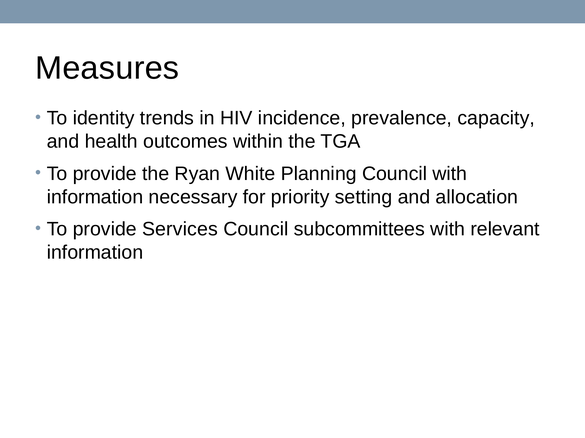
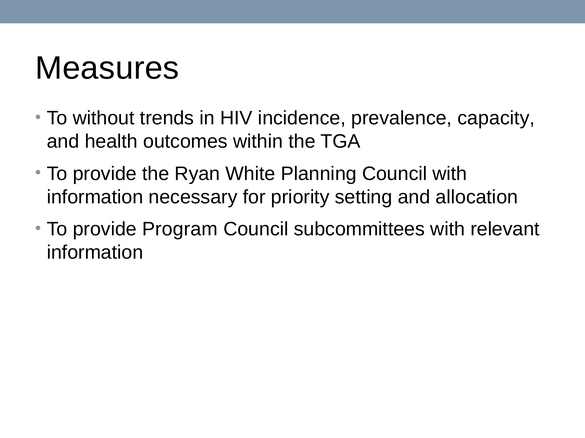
identity: identity -> without (104, 118)
Services: Services -> Program (180, 230)
